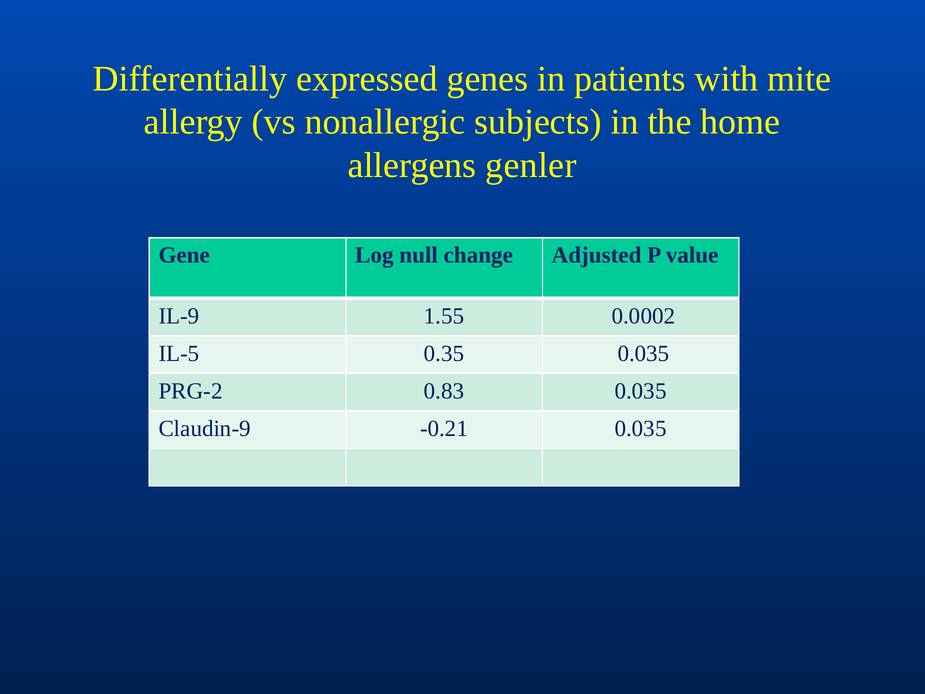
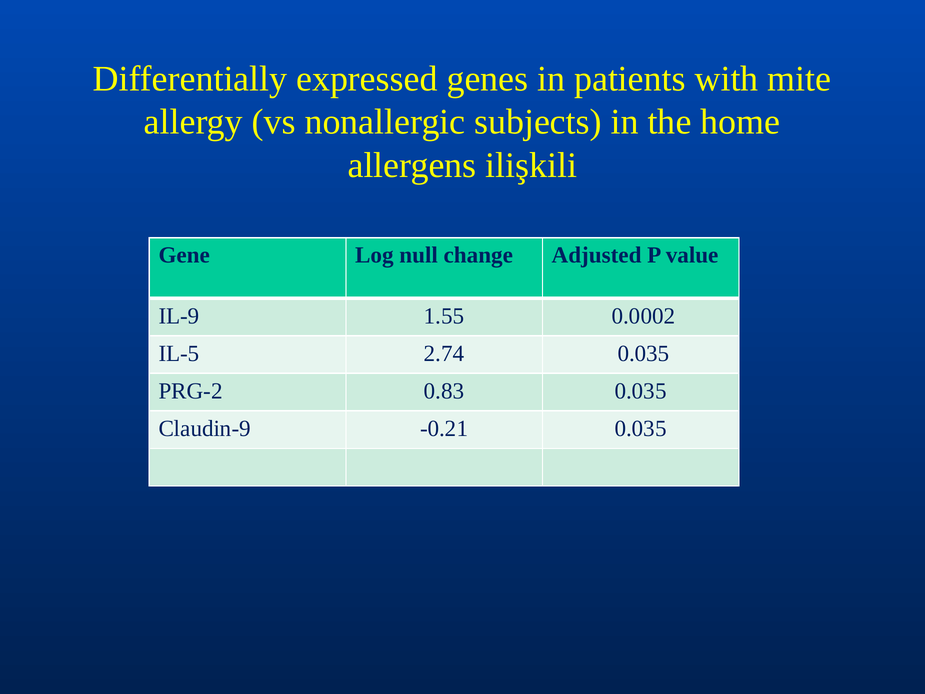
genler: genler -> ilişkili (531, 165)
0.35: 0.35 -> 2.74 (444, 353)
